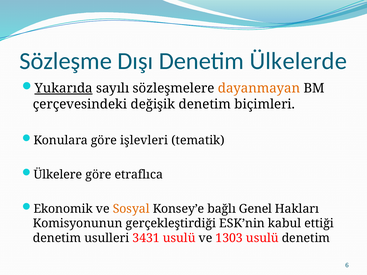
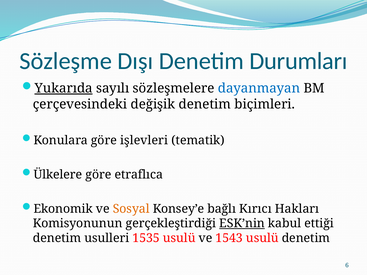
Ülkelerde: Ülkelerde -> Durumları (298, 61)
dayanmayan colour: orange -> blue (259, 88)
Genel: Genel -> Kırıcı (255, 209)
ESK’nin underline: none -> present (242, 224)
3431: 3431 -> 1535 (146, 238)
1303: 1303 -> 1543 (229, 238)
